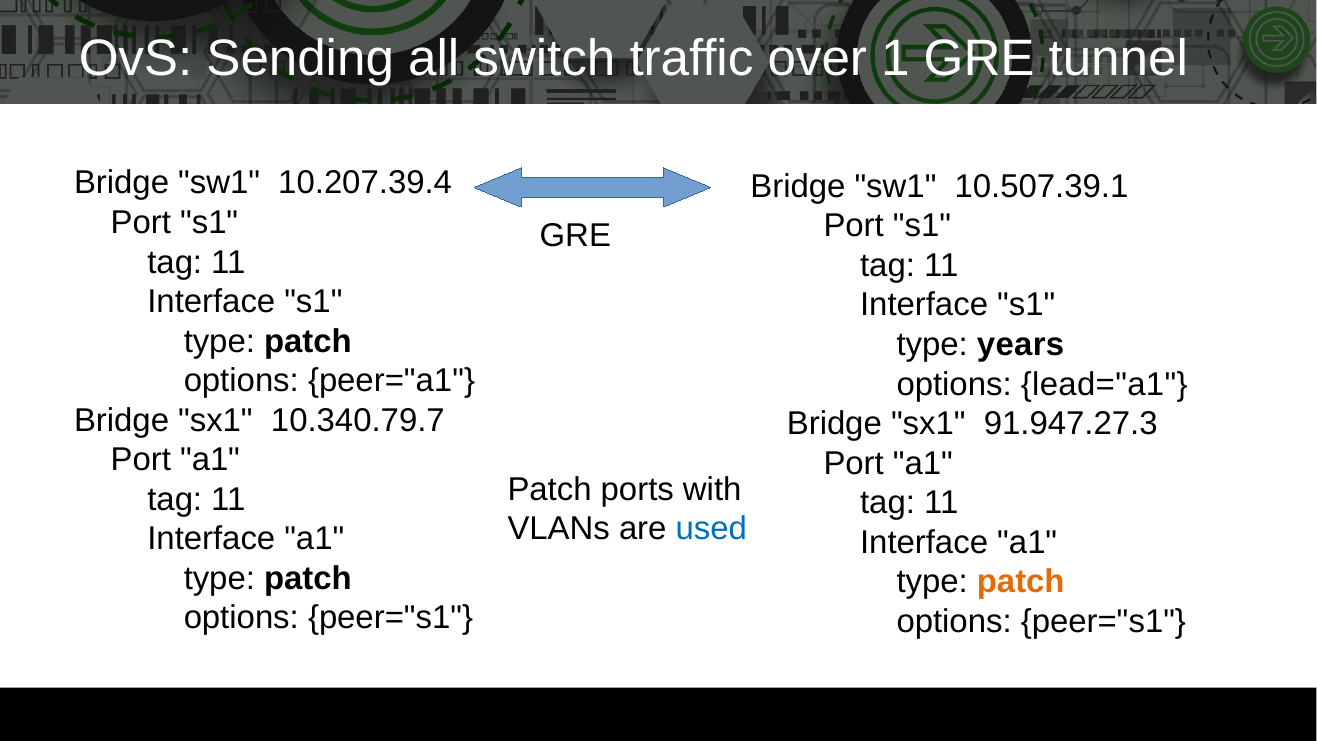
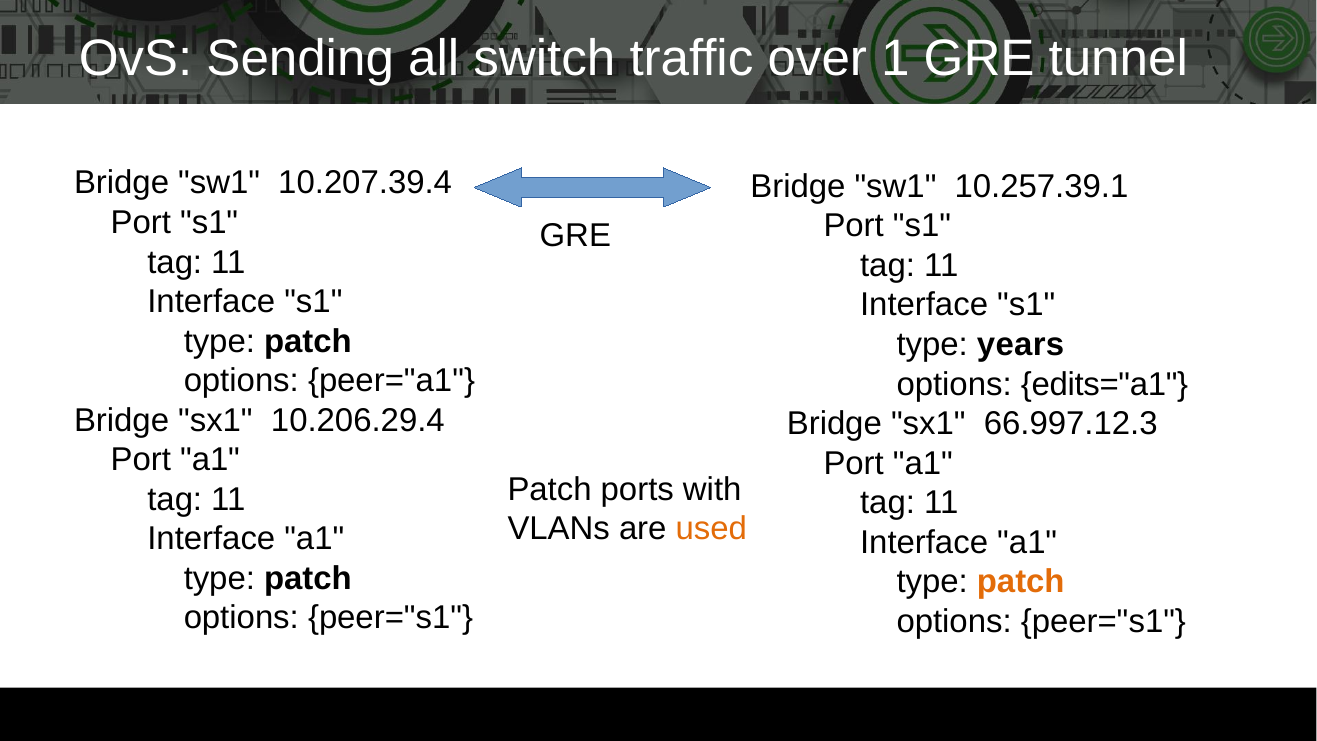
10.507.39.1: 10.507.39.1 -> 10.257.39.1 (1042, 187)
lead="a1: lead="a1 -> edits="a1 (1105, 384)
10.340.79.7: 10.340.79.7 -> 10.206.29.4 (358, 420)
91.947.27.3: 91.947.27.3 -> 66.997.12.3 (1071, 424)
used colour: blue -> orange (711, 529)
